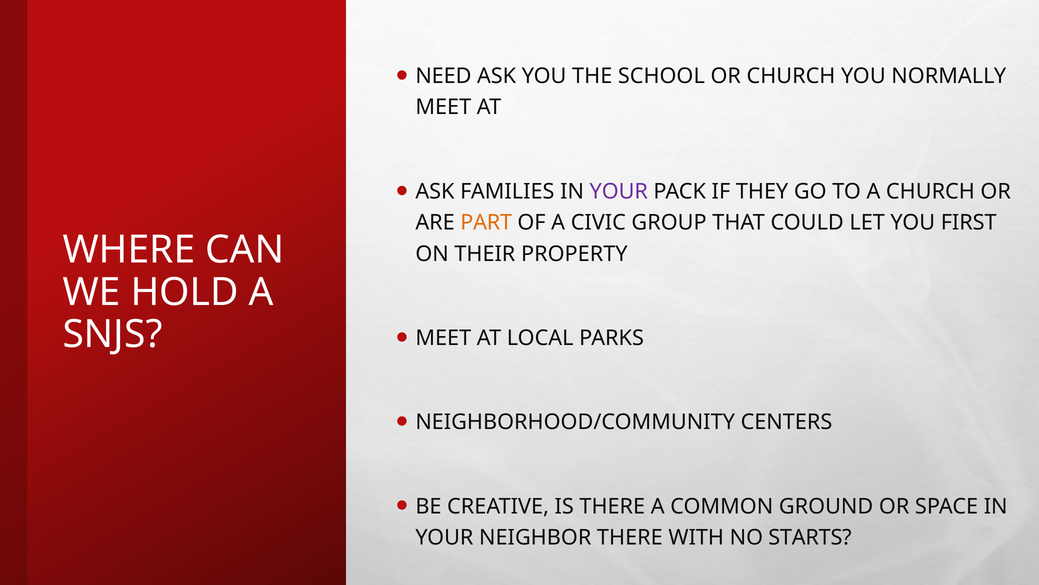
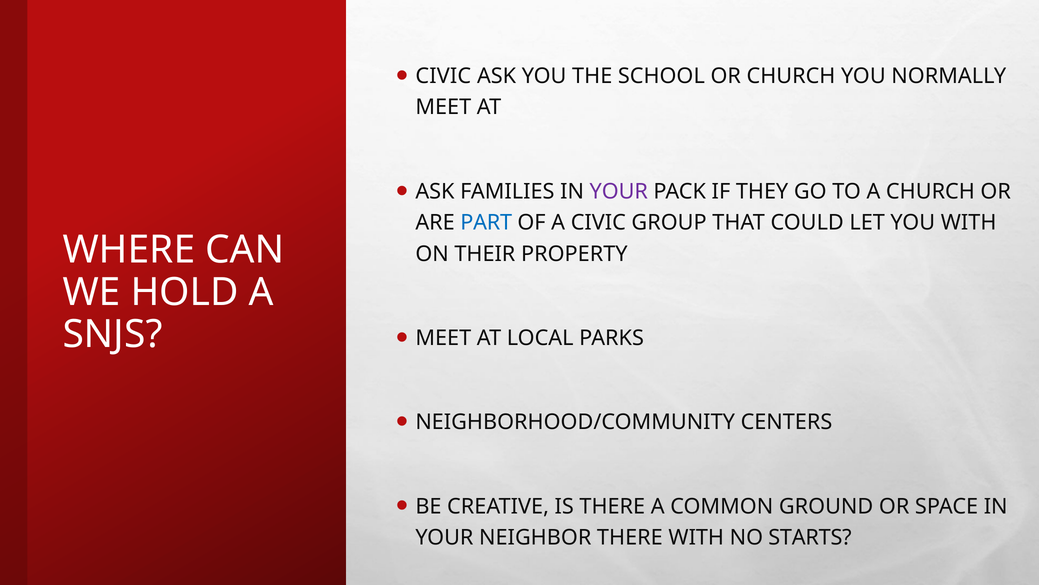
NEED: NEED -> CIVIC (443, 76)
PART colour: orange -> blue (486, 222)
YOU FIRST: FIRST -> WITH (969, 222)
